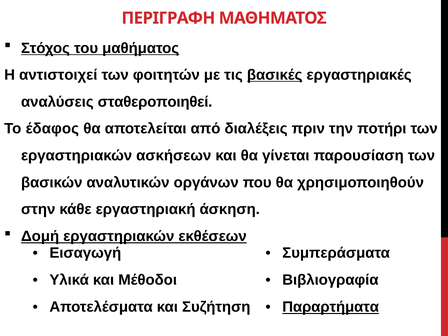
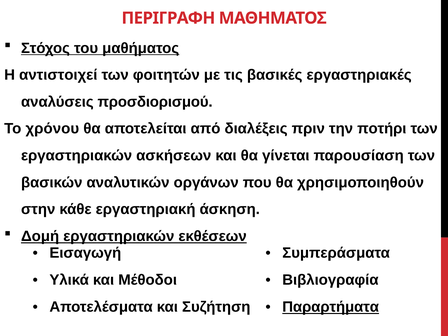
βασικές underline: present -> none (275, 75)
σταθεροποιηθεί: σταθεροποιηθεί -> προσδιορισμού (155, 102)
έδαφος: έδαφος -> χρόνου (52, 129)
